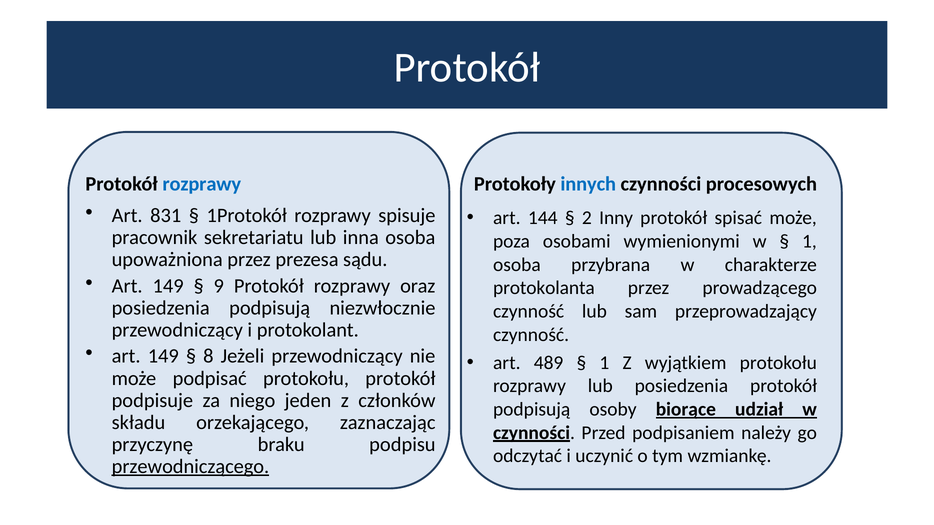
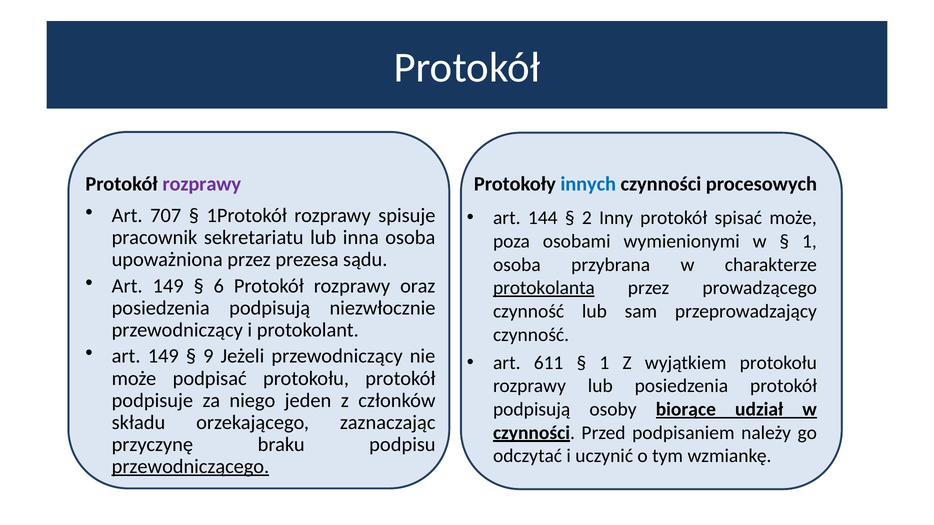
rozprawy colour: blue -> purple (202, 184)
831: 831 -> 707 (166, 216)
9: 9 -> 6 (219, 286)
protokolanta underline: none -> present (544, 288)
8: 8 -> 9 (208, 356)
489: 489 -> 611 (549, 363)
